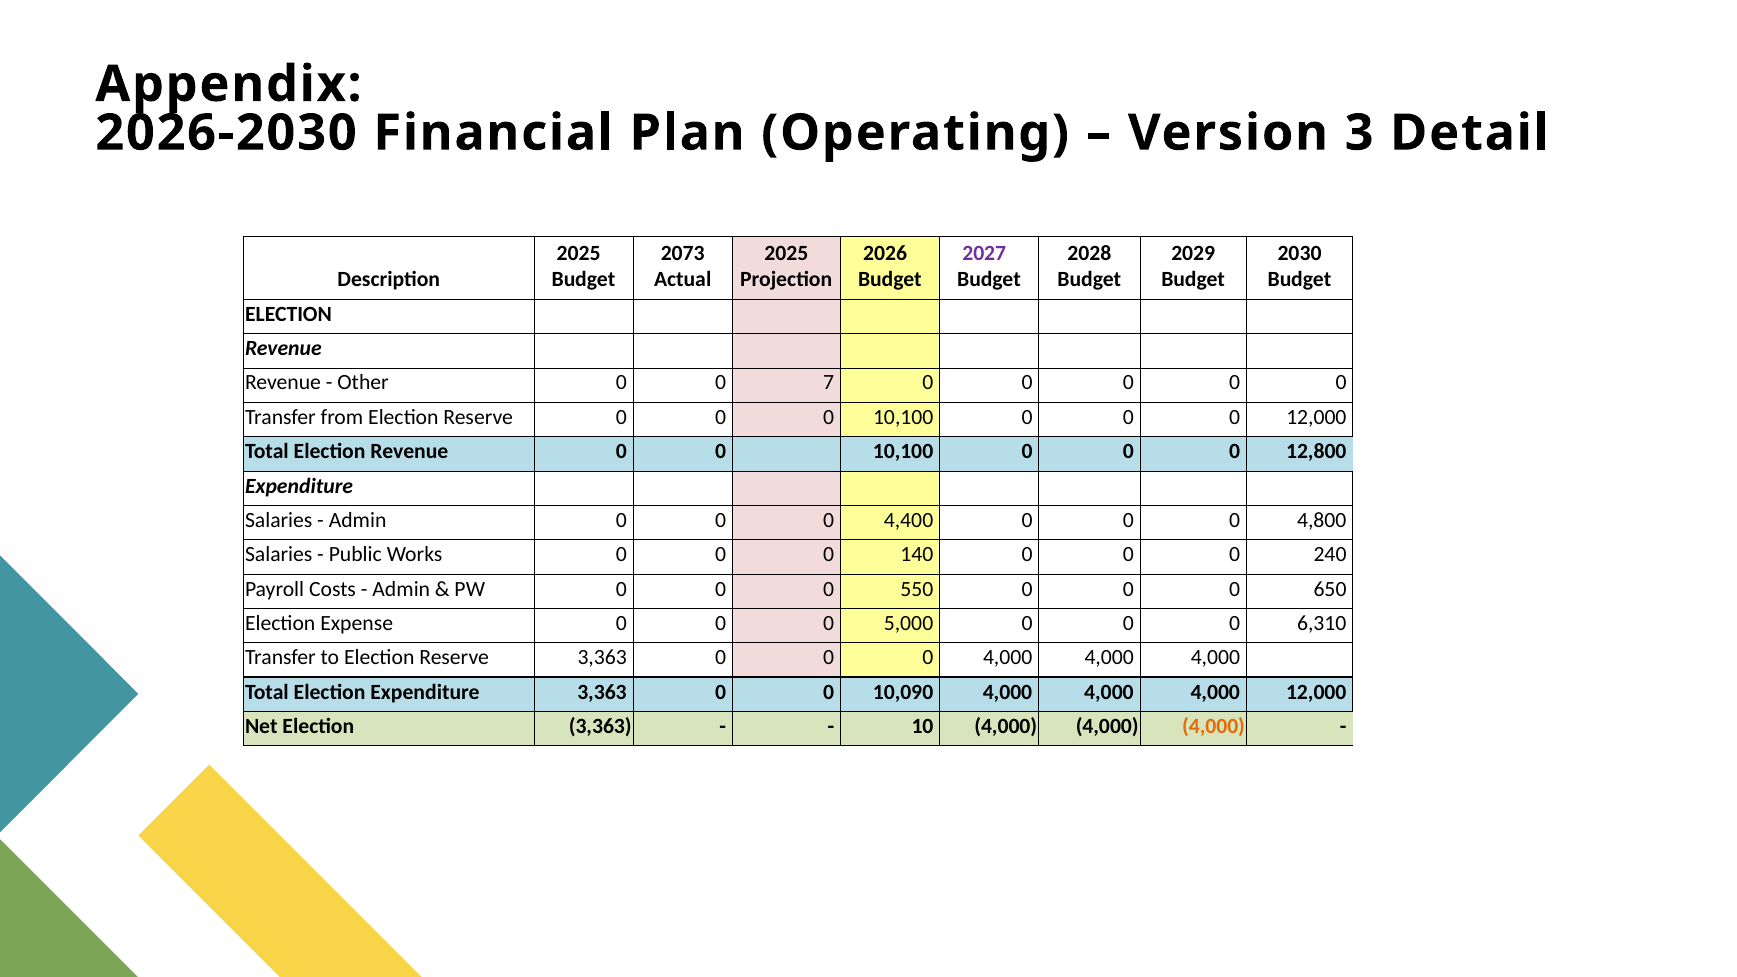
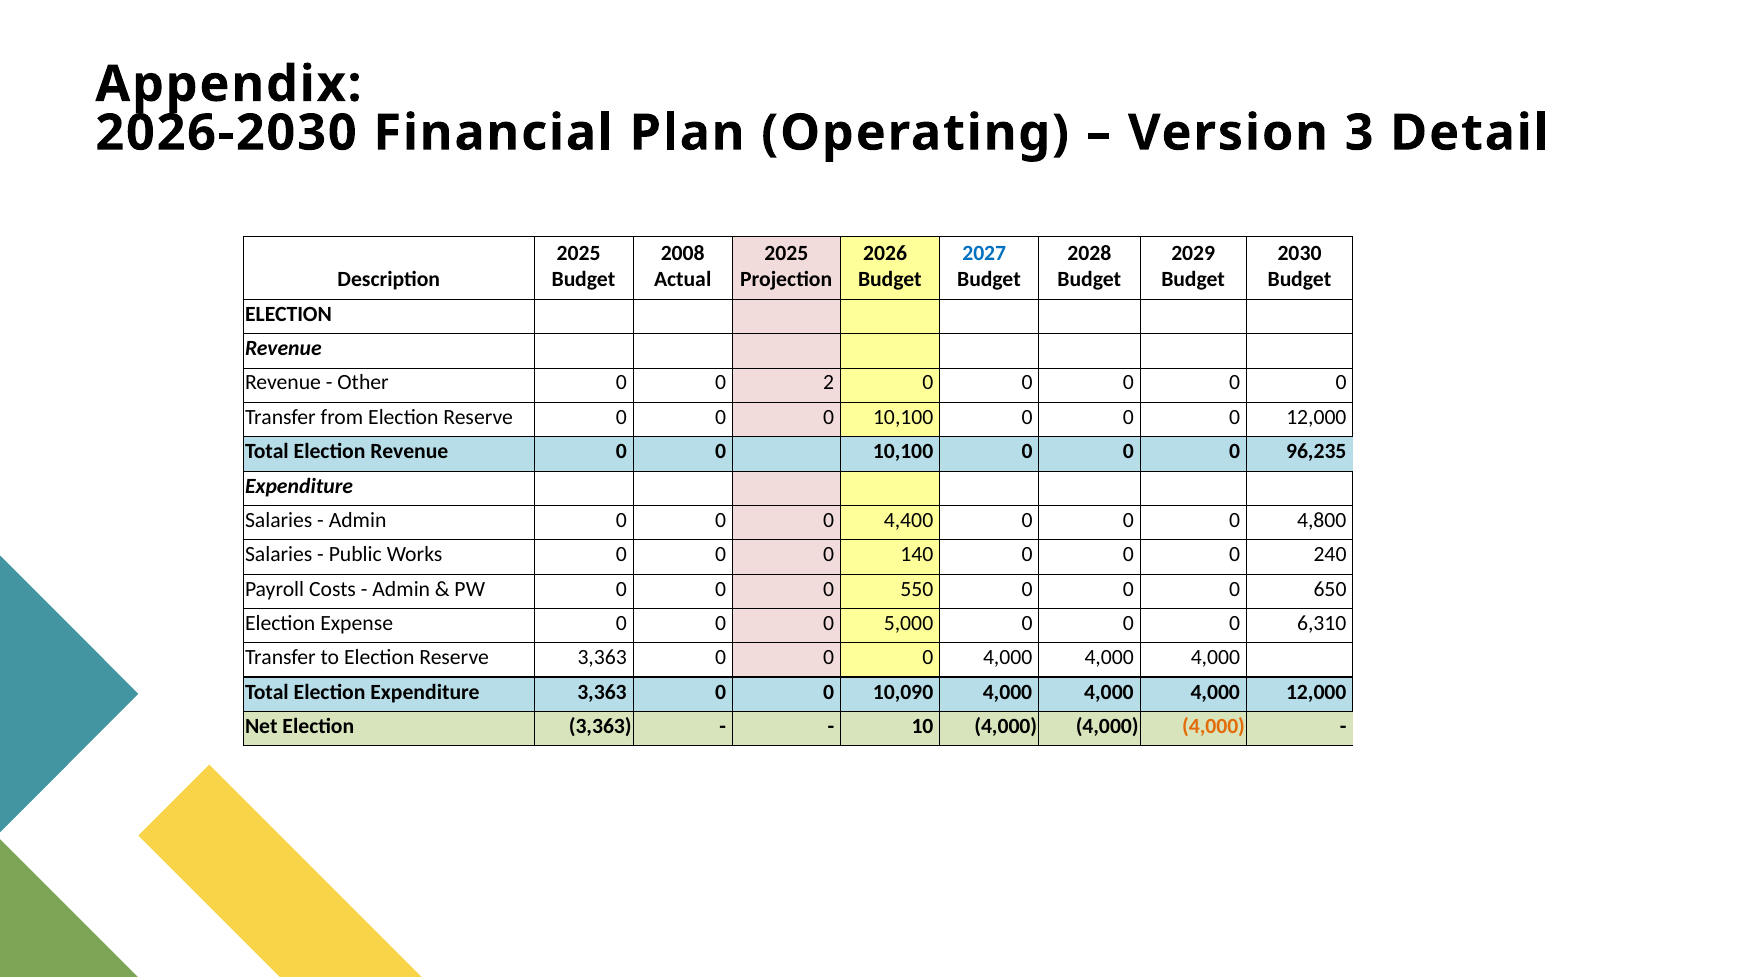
2073: 2073 -> 2008 (683, 253)
2027 colour: purple -> blue (984, 253)
7: 7 -> 2 (829, 383)
12,800: 12,800 -> 96,235 (1316, 452)
